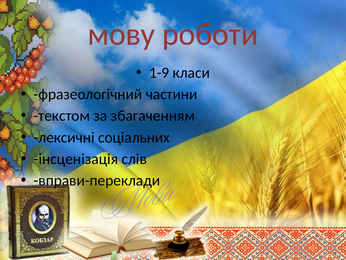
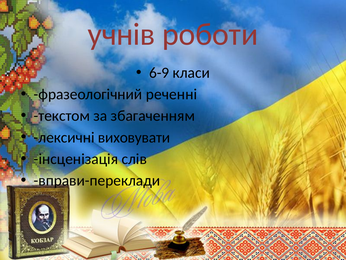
мову: мову -> учнів (121, 34)
1-9: 1-9 -> 6-9 (159, 73)
частини: частини -> реченні (171, 94)
соціальних: соціальних -> виховувати (134, 137)
